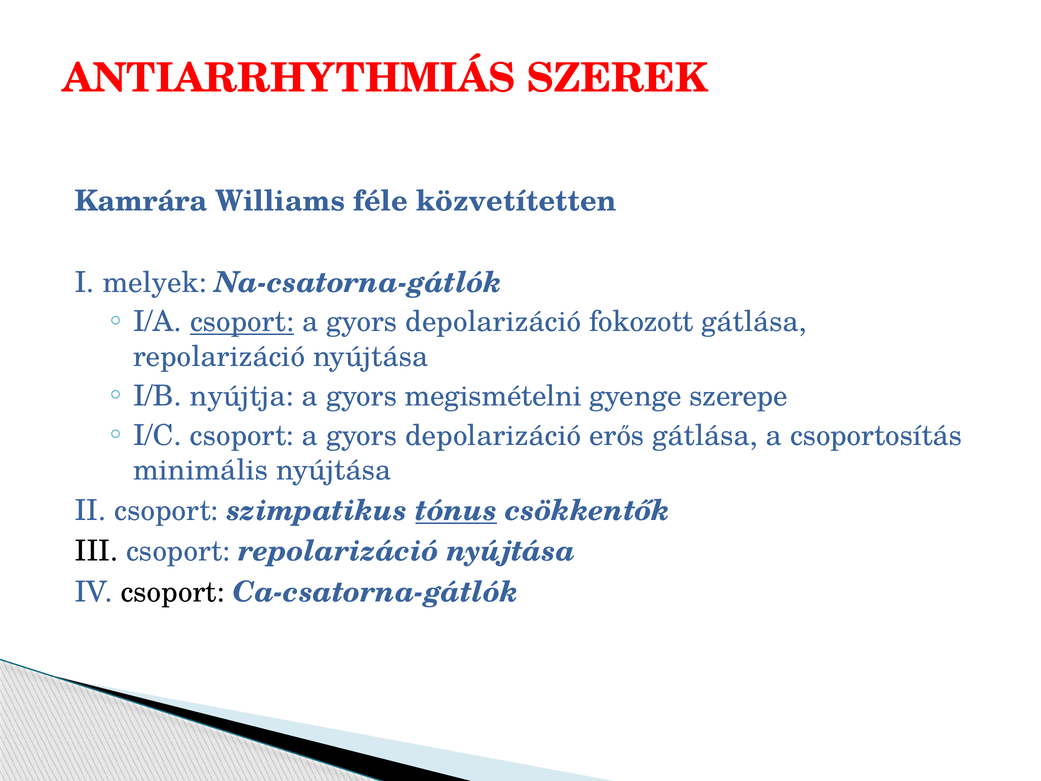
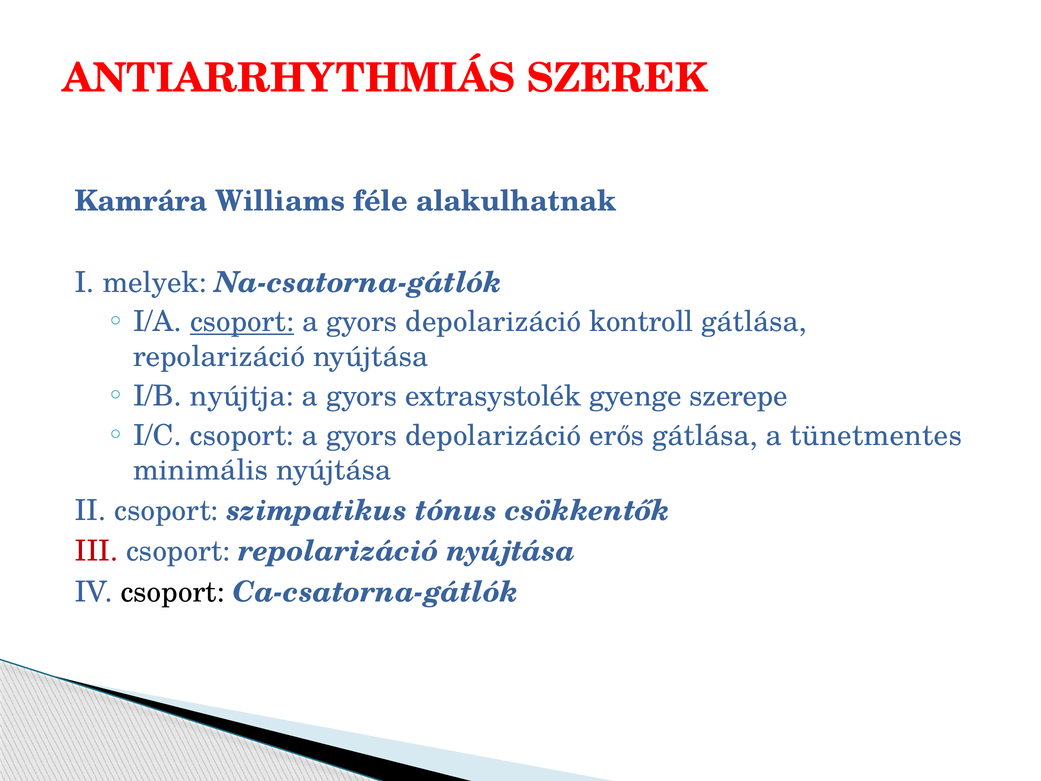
közvetítetten: közvetítetten -> alakulhatnak (516, 201)
fokozott: fokozott -> kontroll (641, 322)
megismételni: megismételni -> extrasystolék (493, 396)
csoportosítás: csoportosítás -> tünetmentes (876, 435)
tónus underline: present -> none (456, 511)
III colour: black -> red (96, 551)
